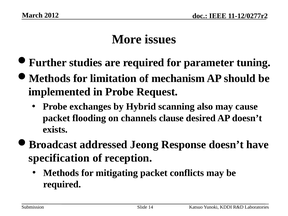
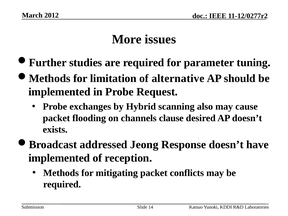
mechanism: mechanism -> alternative (178, 78)
specification: specification -> implemented (59, 158)
